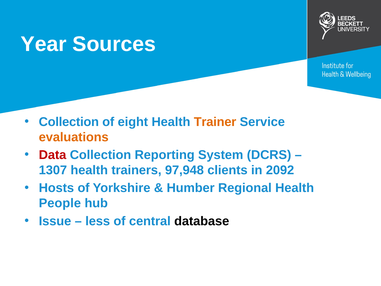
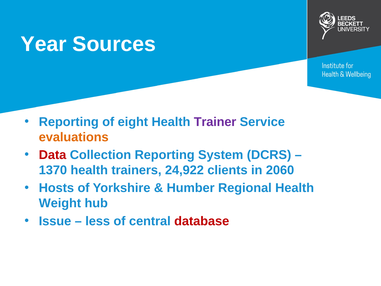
Collection: Collection -> Reporting (69, 122)
Trainer colour: orange -> purple (215, 122)
1307: 1307 -> 1370 (53, 170)
97,948: 97,948 -> 24,922 (184, 170)
2092: 2092 -> 2060 (280, 170)
People: People -> Weight (60, 203)
database colour: black -> red (202, 221)
